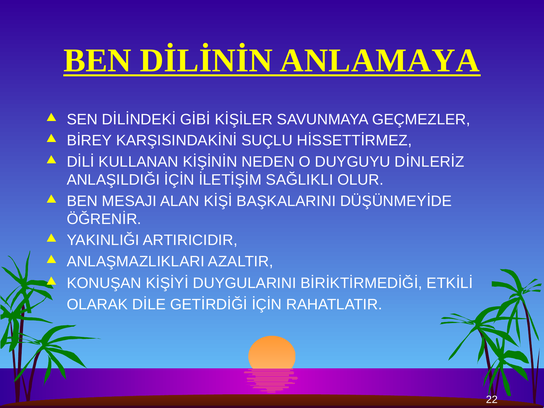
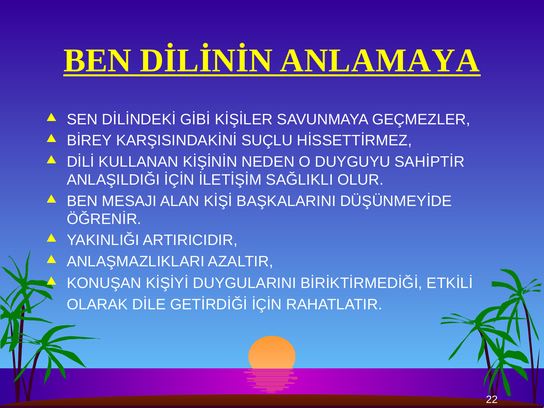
DİNLERİZ: DİNLERİZ -> SAHİPTİR (430, 162)
